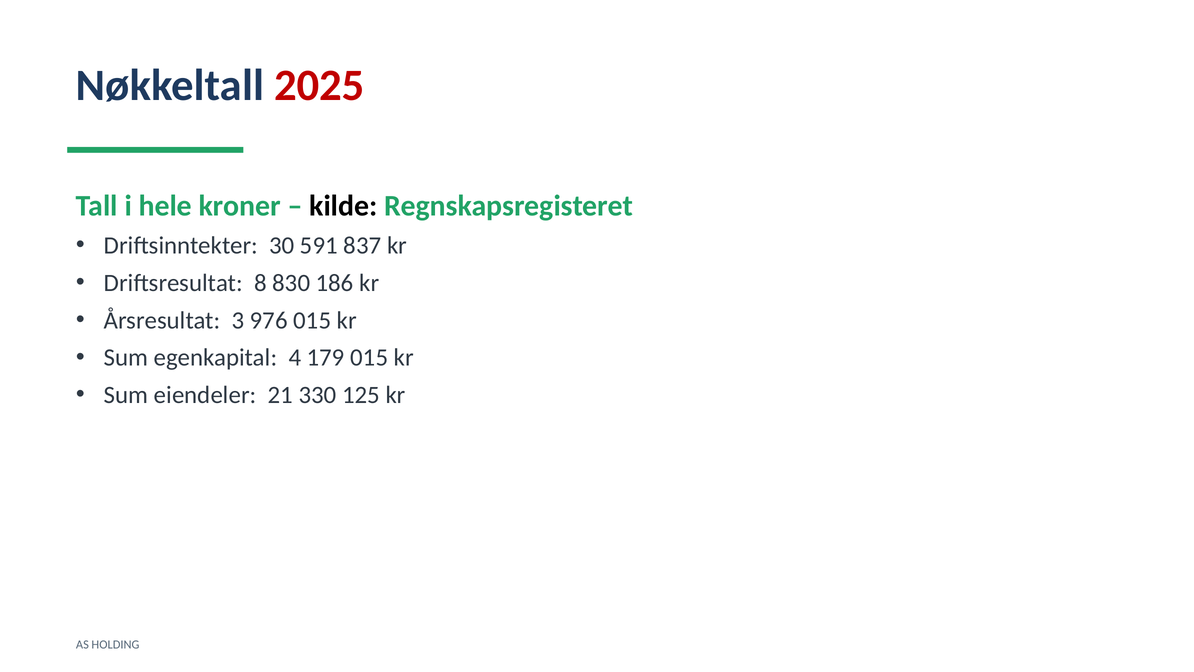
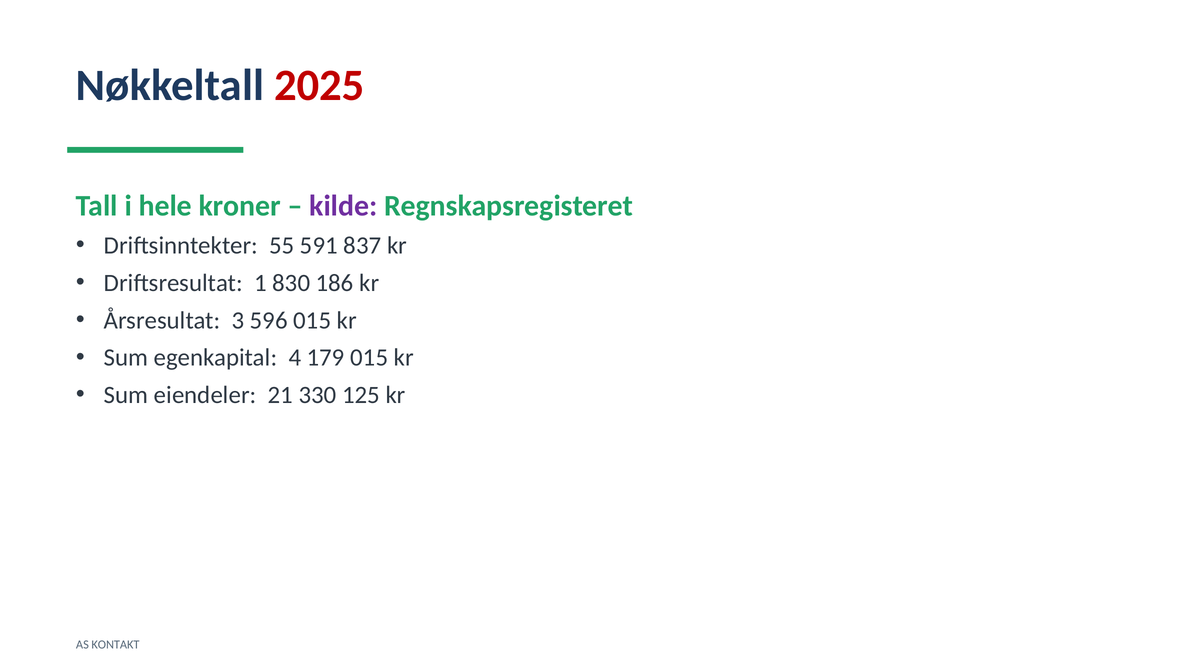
kilde colour: black -> purple (343, 206)
30: 30 -> 55 (282, 246)
8: 8 -> 1 (260, 283)
976: 976 -> 596 (269, 320)
HOLDING: HOLDING -> KONTAKT (116, 644)
